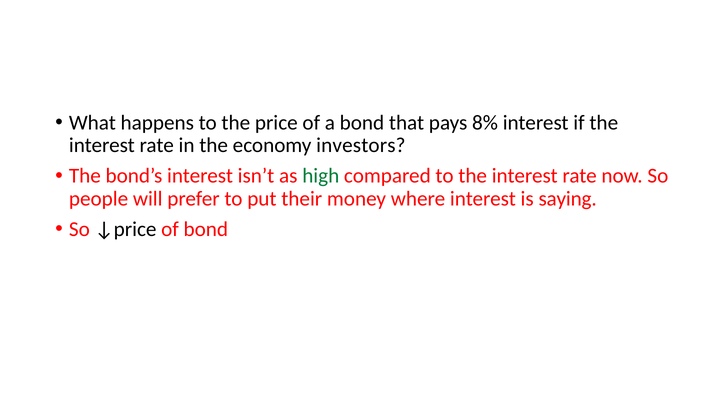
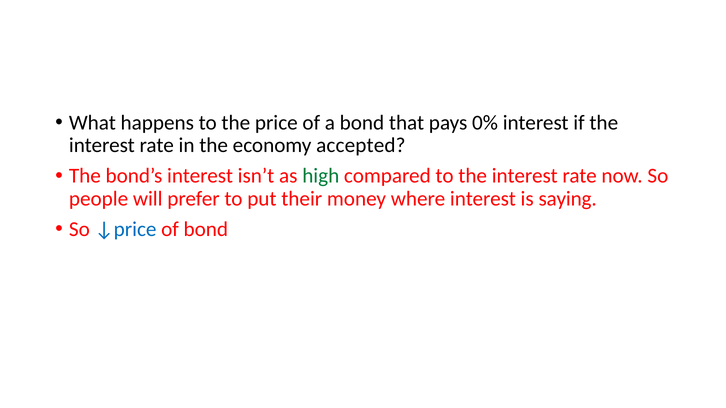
8%: 8% -> 0% (485, 123)
investors: investors -> accepted (361, 146)
↓price colour: black -> blue (126, 229)
